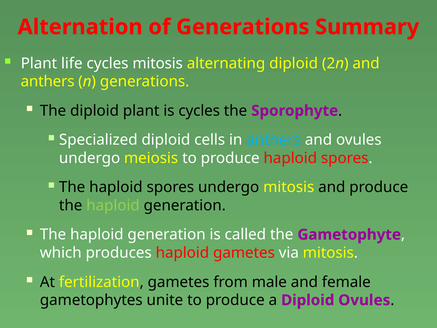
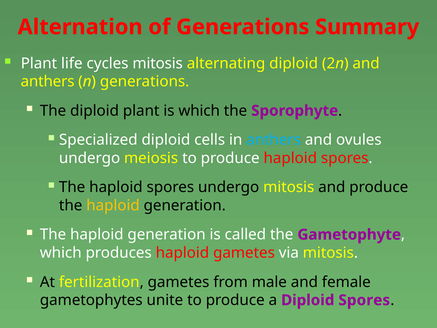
is cycles: cycles -> which (199, 111)
haploid colour: light green -> yellow (113, 205)
Diploid Ovules: Ovules -> Spores (364, 300)
